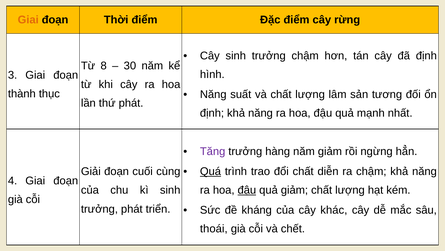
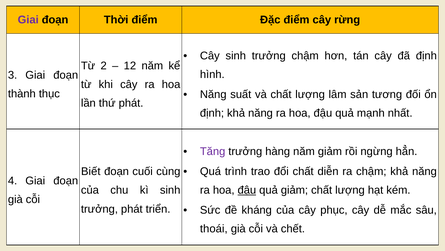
Giai colour: orange -> purple (28, 20)
8: 8 -> 2 (104, 66)
30: 30 -> 12 (130, 66)
Giải: Giải -> Biết (91, 171)
Quá underline: present -> none (210, 171)
khác: khác -> phục (334, 210)
